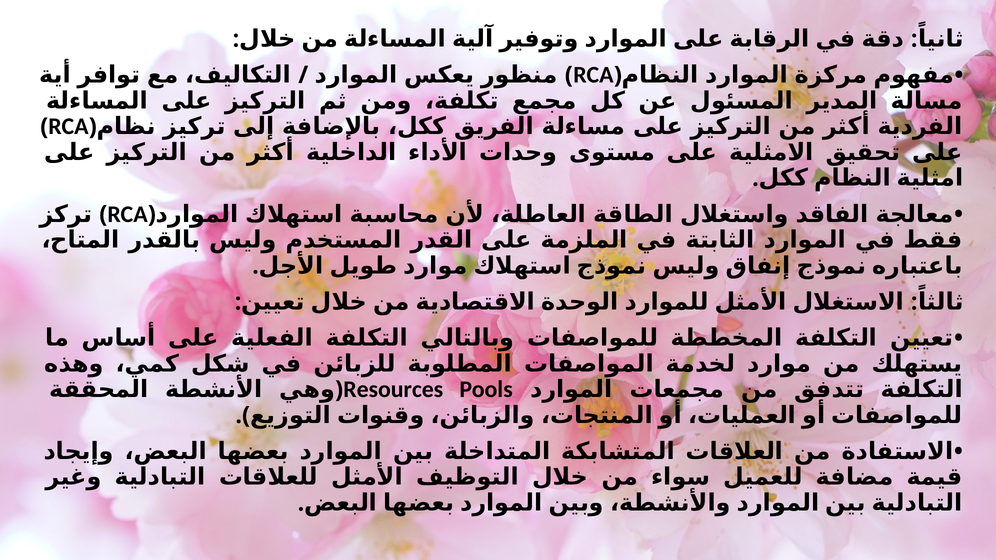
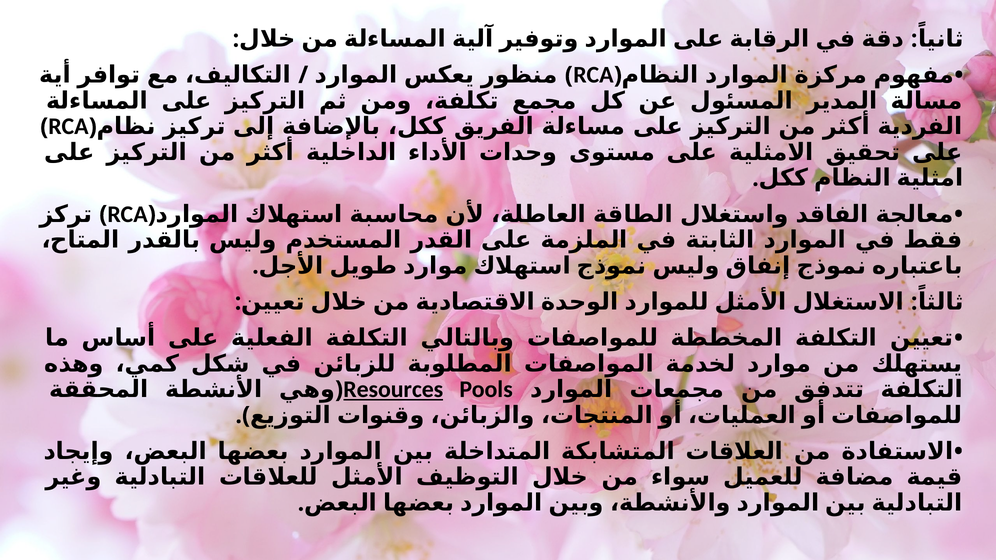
Resources underline: none -> present (393, 390)
